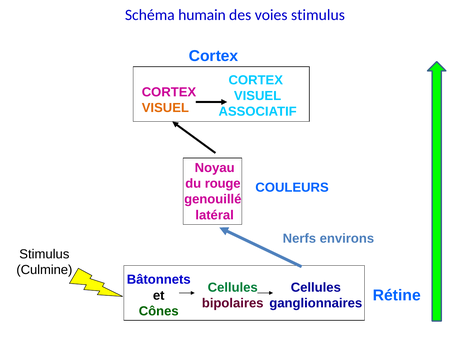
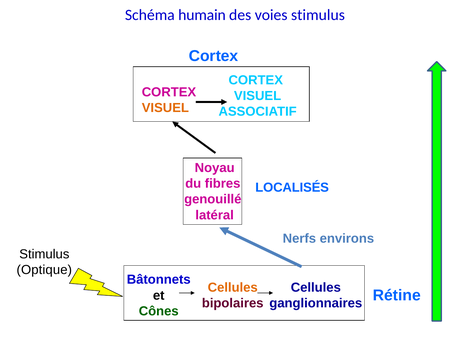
rouge: rouge -> fibres (223, 183)
COULEURS: COULEURS -> LOCALISÉS (292, 187)
Culmine: Culmine -> Optique (44, 270)
Cellules colour: green -> orange (233, 287)
